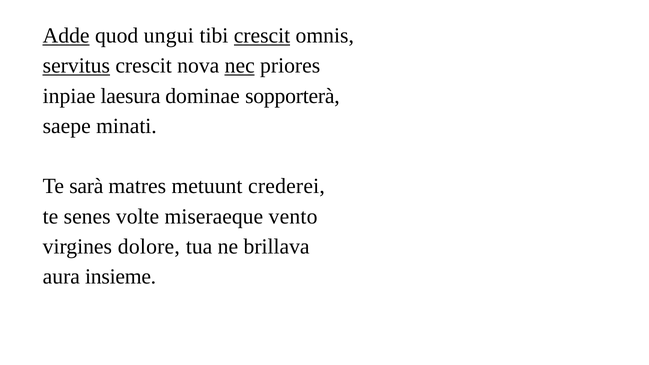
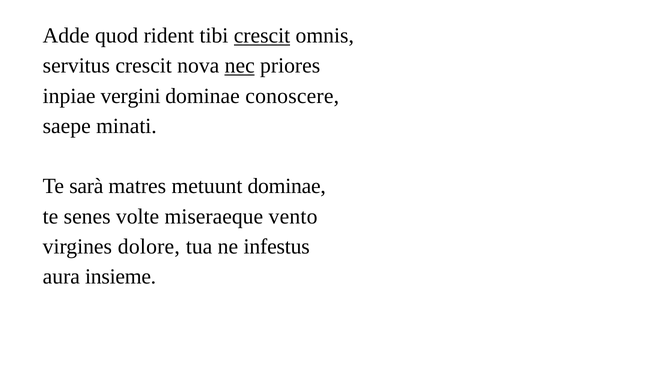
Adde underline: present -> none (66, 36)
ungui: ungui -> rident (169, 36)
servitus underline: present -> none (76, 66)
laesura: laesura -> vergini (131, 96)
sopporterà: sopporterà -> conoscere (292, 96)
metuunt crederei: crederei -> dominae (287, 186)
brillava: brillava -> infestus (277, 247)
